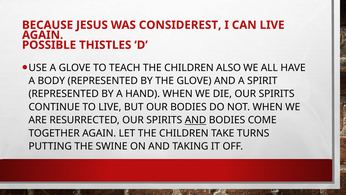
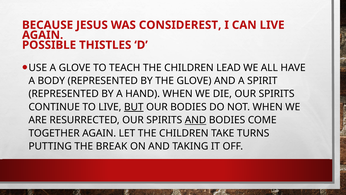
ALSO: ALSO -> LEAD (229, 68)
BUT underline: none -> present (134, 107)
SWINE: SWINE -> BREAK (112, 146)
